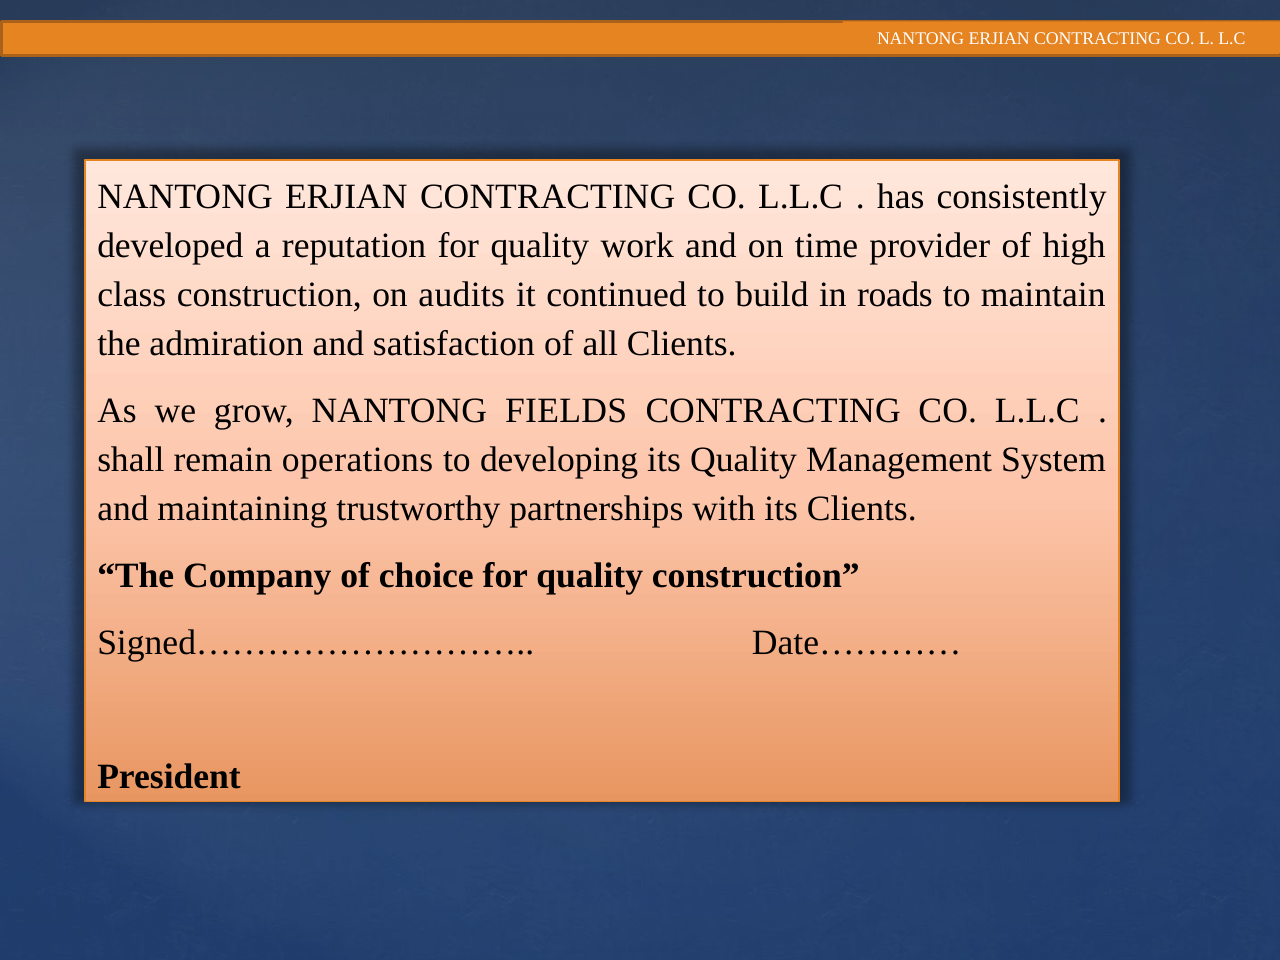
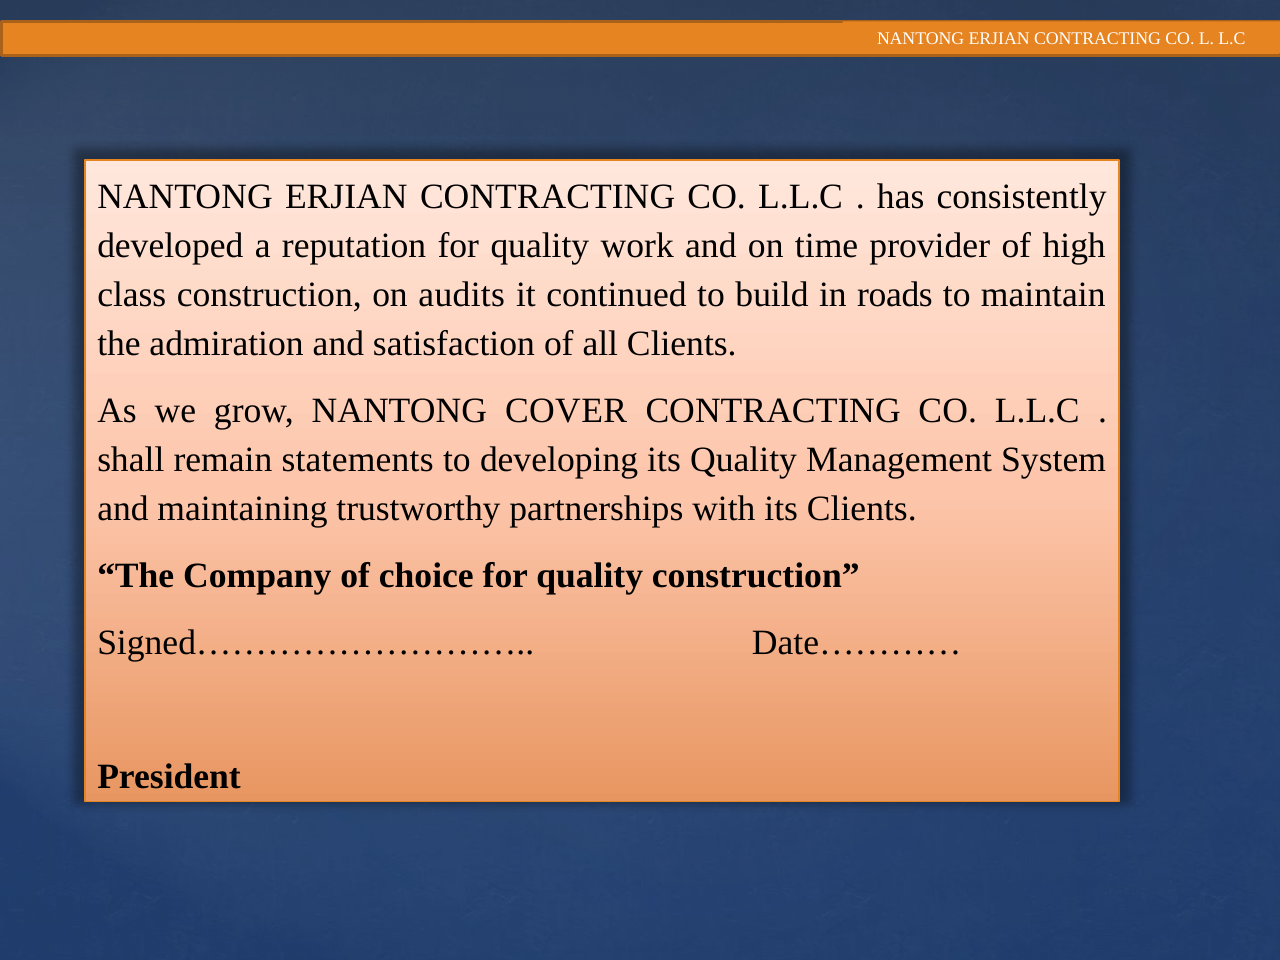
FIELDS: FIELDS -> COVER (566, 411)
operations: operations -> statements (358, 460)
